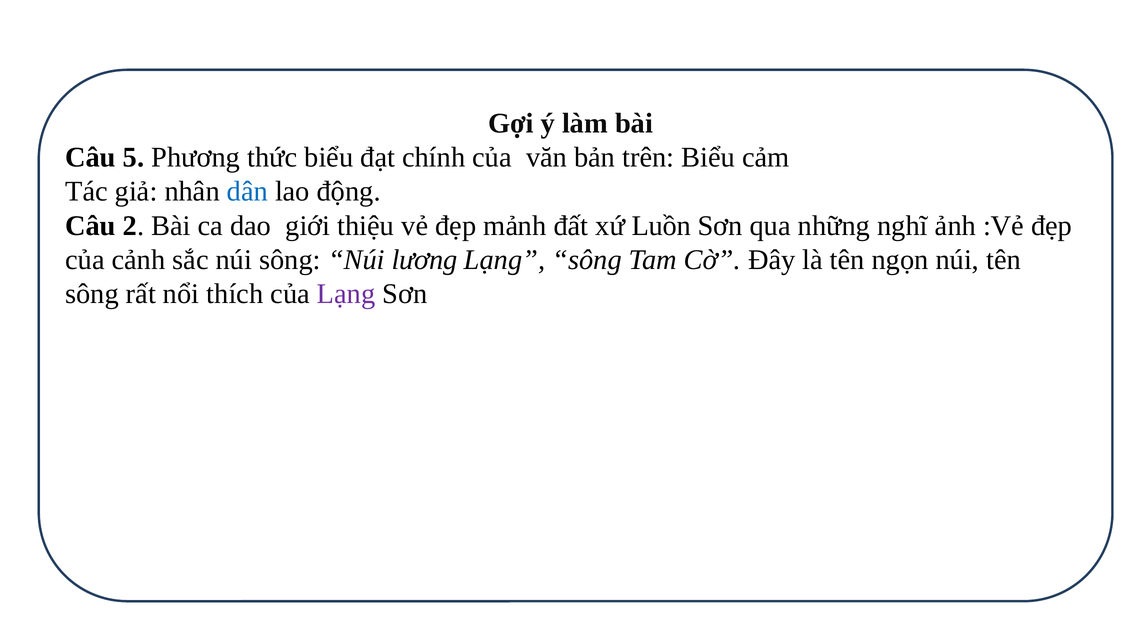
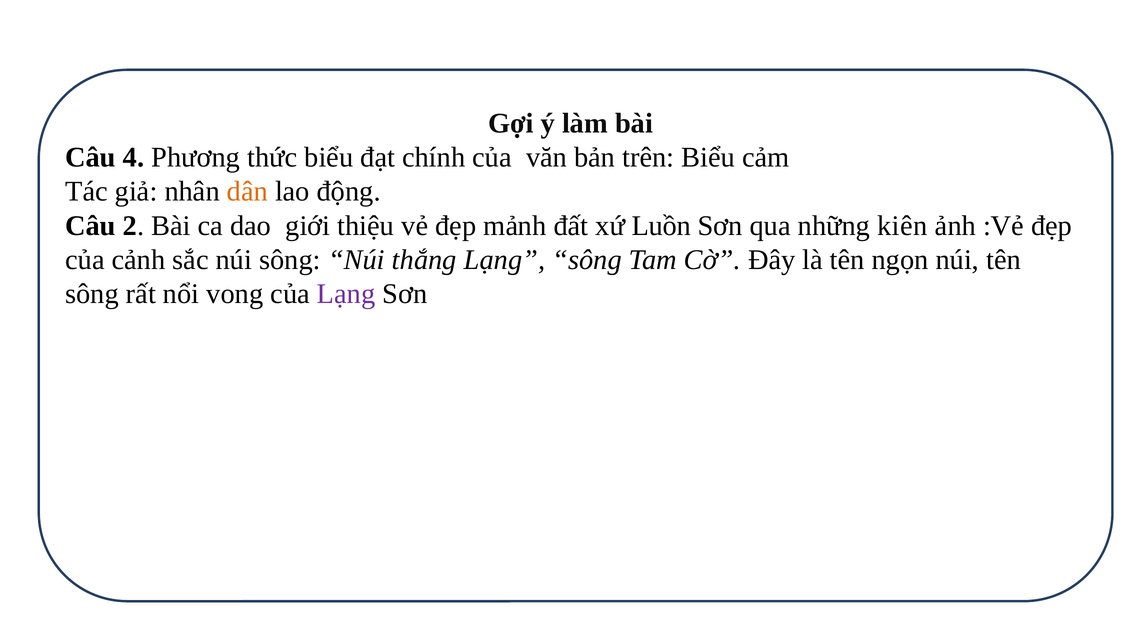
5: 5 -> 4 (134, 157)
dân colour: blue -> orange (247, 191)
nghĩ: nghĩ -> kiên (902, 226)
lương: lương -> thắng (424, 260)
thích: thích -> vong (235, 294)
